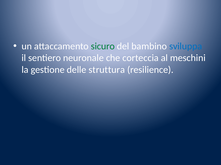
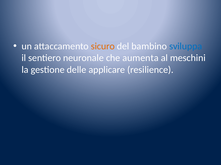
sicuro colour: green -> orange (103, 46)
corteccia: corteccia -> aumenta (141, 58)
struttura: struttura -> applicare (107, 70)
